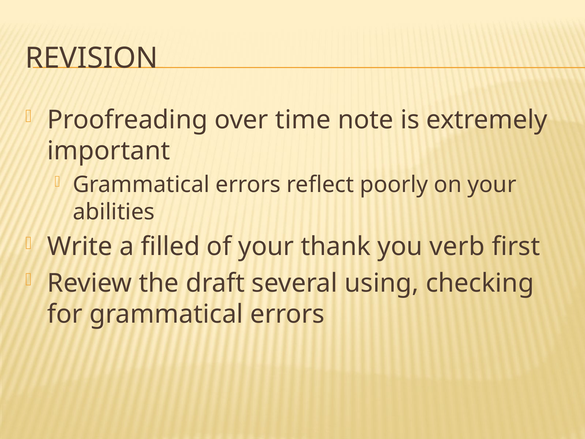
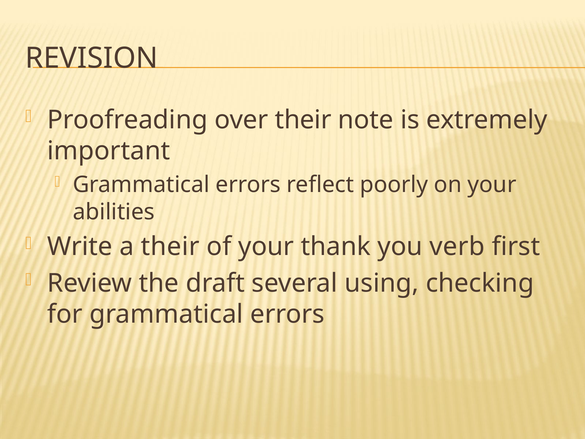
over time: time -> their (303, 120)
a filled: filled -> their (170, 247)
